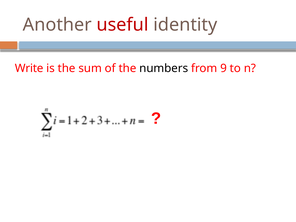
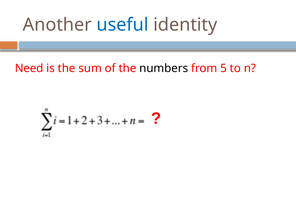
useful colour: red -> blue (123, 25)
Write: Write -> Need (29, 68)
9: 9 -> 5 (224, 68)
